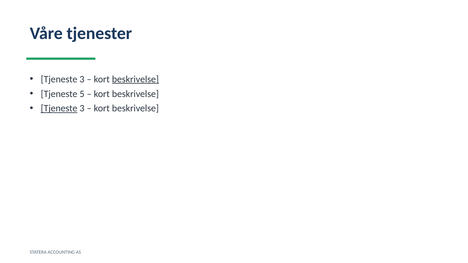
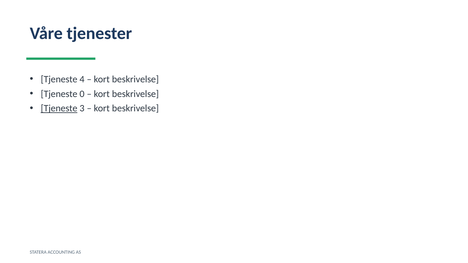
3: 3 -> 4 (82, 79)
beskrivelse underline: present -> none (135, 79)
5: 5 -> 0 (82, 94)
